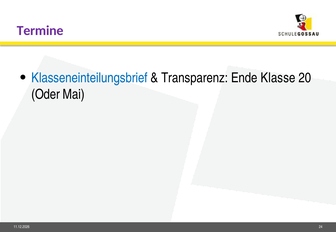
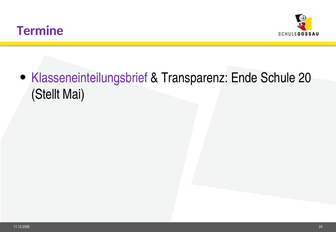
Klasseneinteilungsbrief colour: blue -> purple (90, 78)
Klasse: Klasse -> Schule (278, 78)
Oder: Oder -> Stellt (46, 95)
